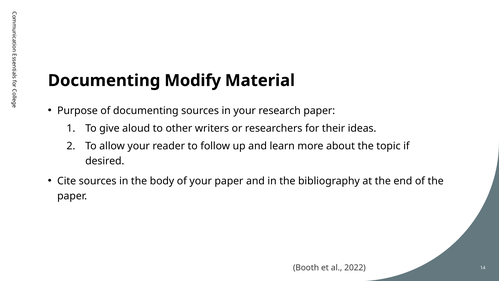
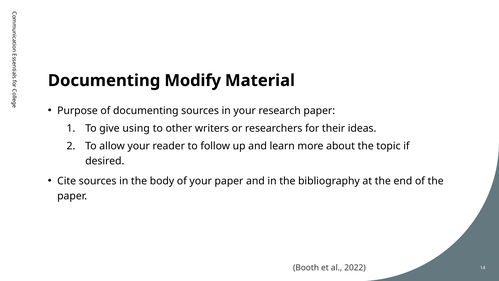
aloud: aloud -> using (136, 128)
